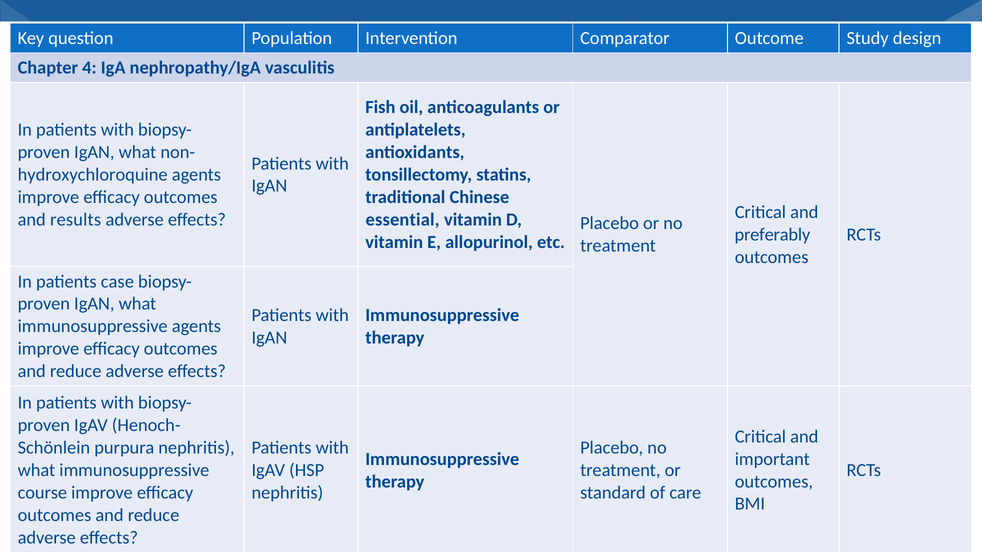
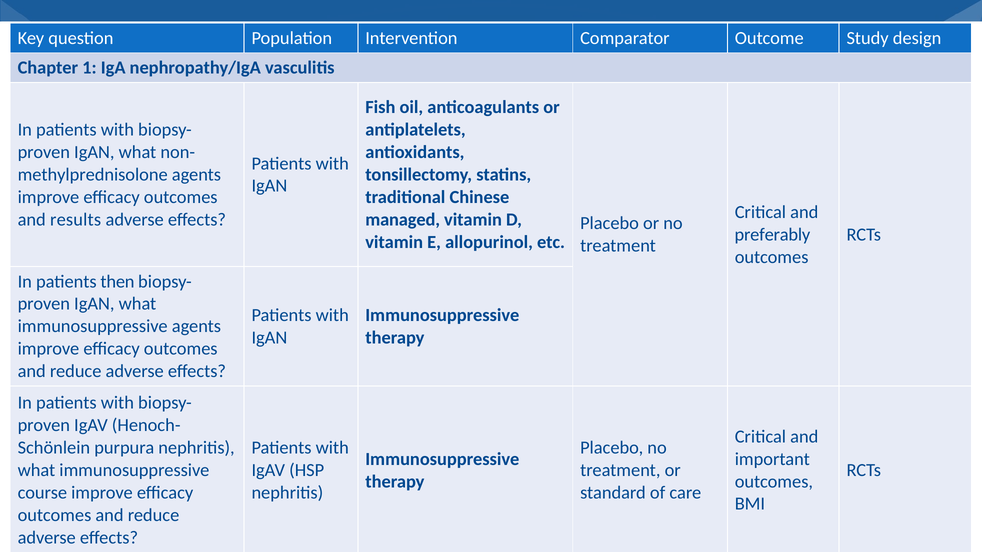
4: 4 -> 1 (89, 68)
hydroxychloroquine: hydroxychloroquine -> methylprednisolone (93, 175)
essential: essential -> managed (403, 220)
case: case -> then (117, 282)
